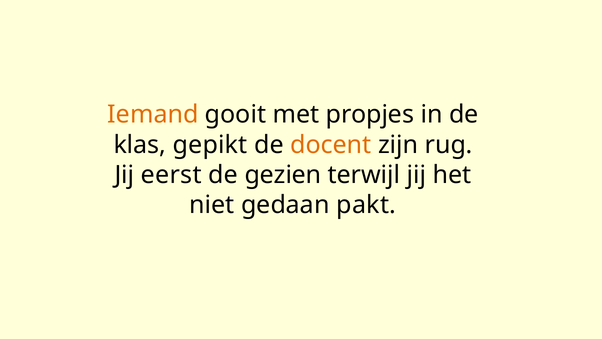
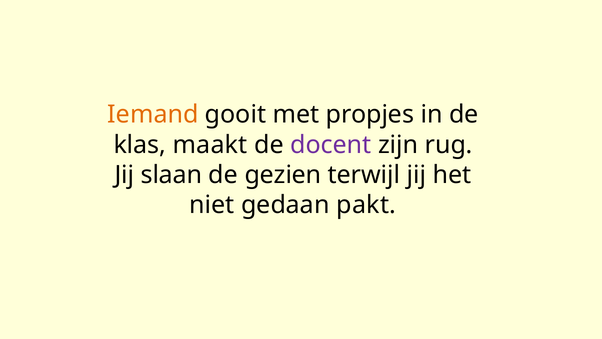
gepikt: gepikt -> maakt (210, 145)
docent colour: orange -> purple (331, 145)
eerst: eerst -> slaan (172, 175)
